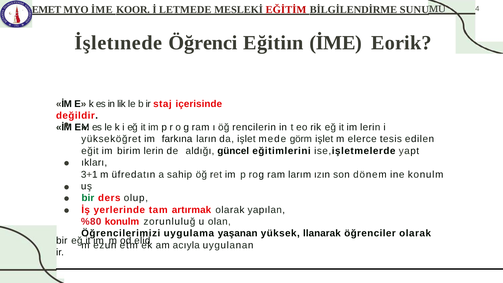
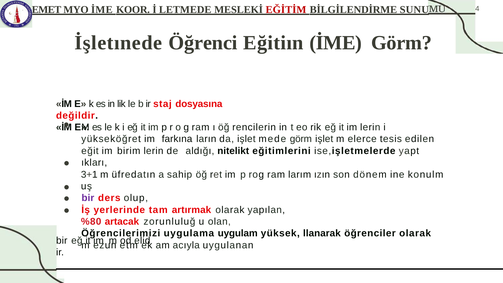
İME Eorik: Eorik -> Görm (402, 43)
içerisinde: içerisinde -> dosyasına (199, 104)
güncel: güncel -> nitelikt (233, 151)
bir colour: green -> purple (88, 198)
%80 konulm: konulm -> artacak (122, 222)
yaşanan: yaşanan -> uygulam (238, 234)
